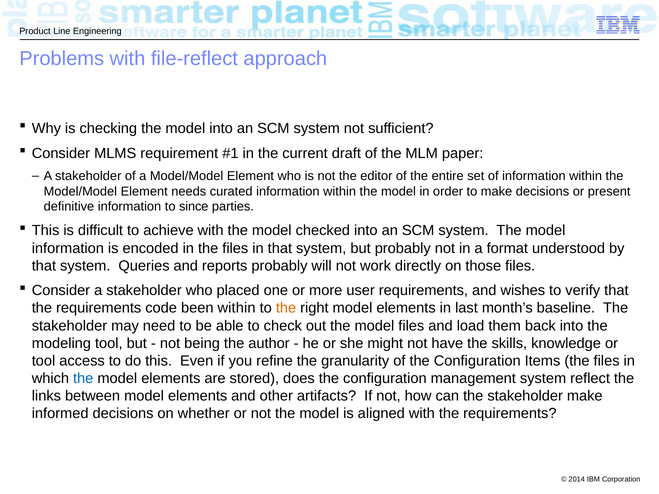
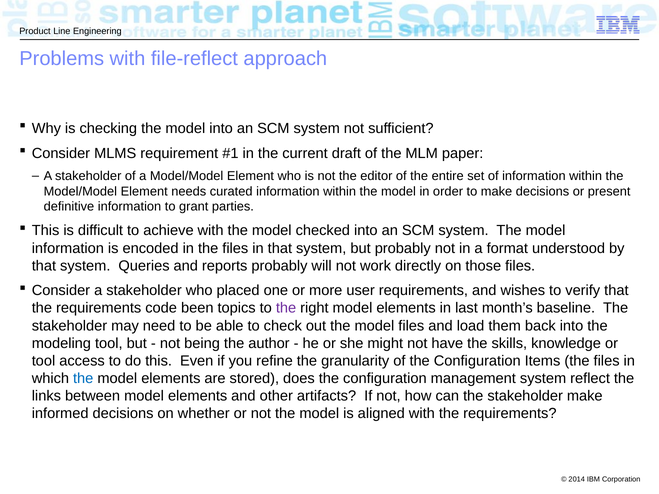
since: since -> grant (194, 207)
been within: within -> topics (237, 308)
the colour: orange -> purple (286, 308)
